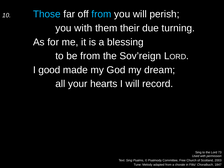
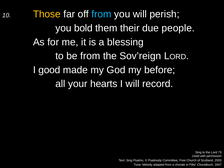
Those colour: light blue -> yellow (47, 14)
you with: with -> bold (83, 28)
turning: turning -> people (178, 28)
dream: dream -> before (160, 70)
